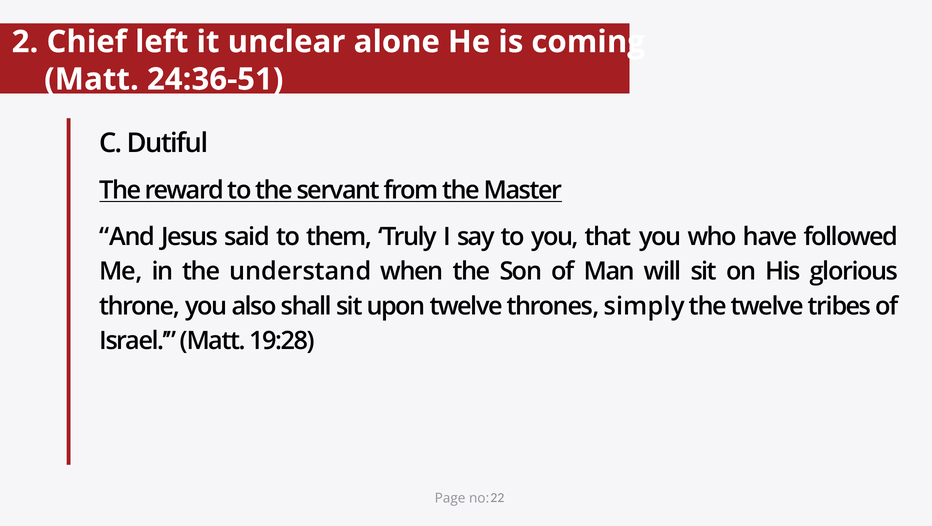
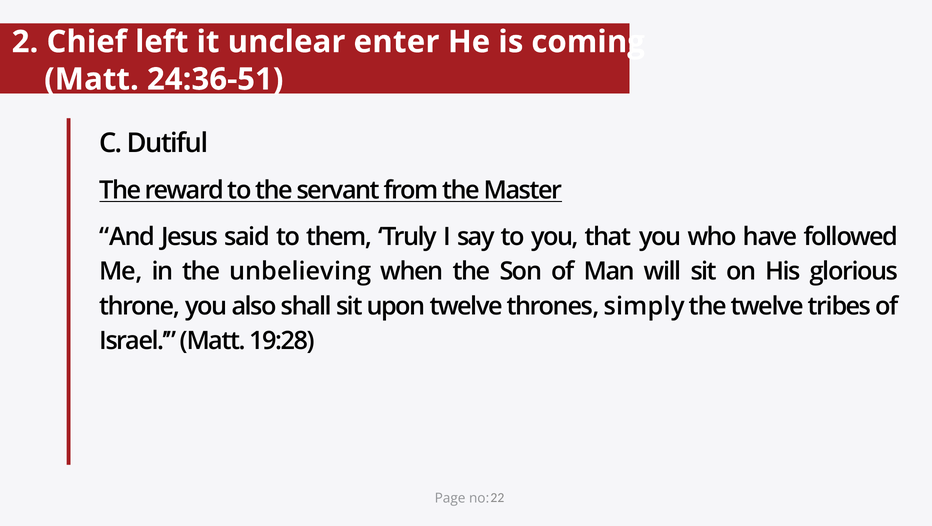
alone: alone -> enter (397, 42)
understand: understand -> unbelieving (300, 271)
